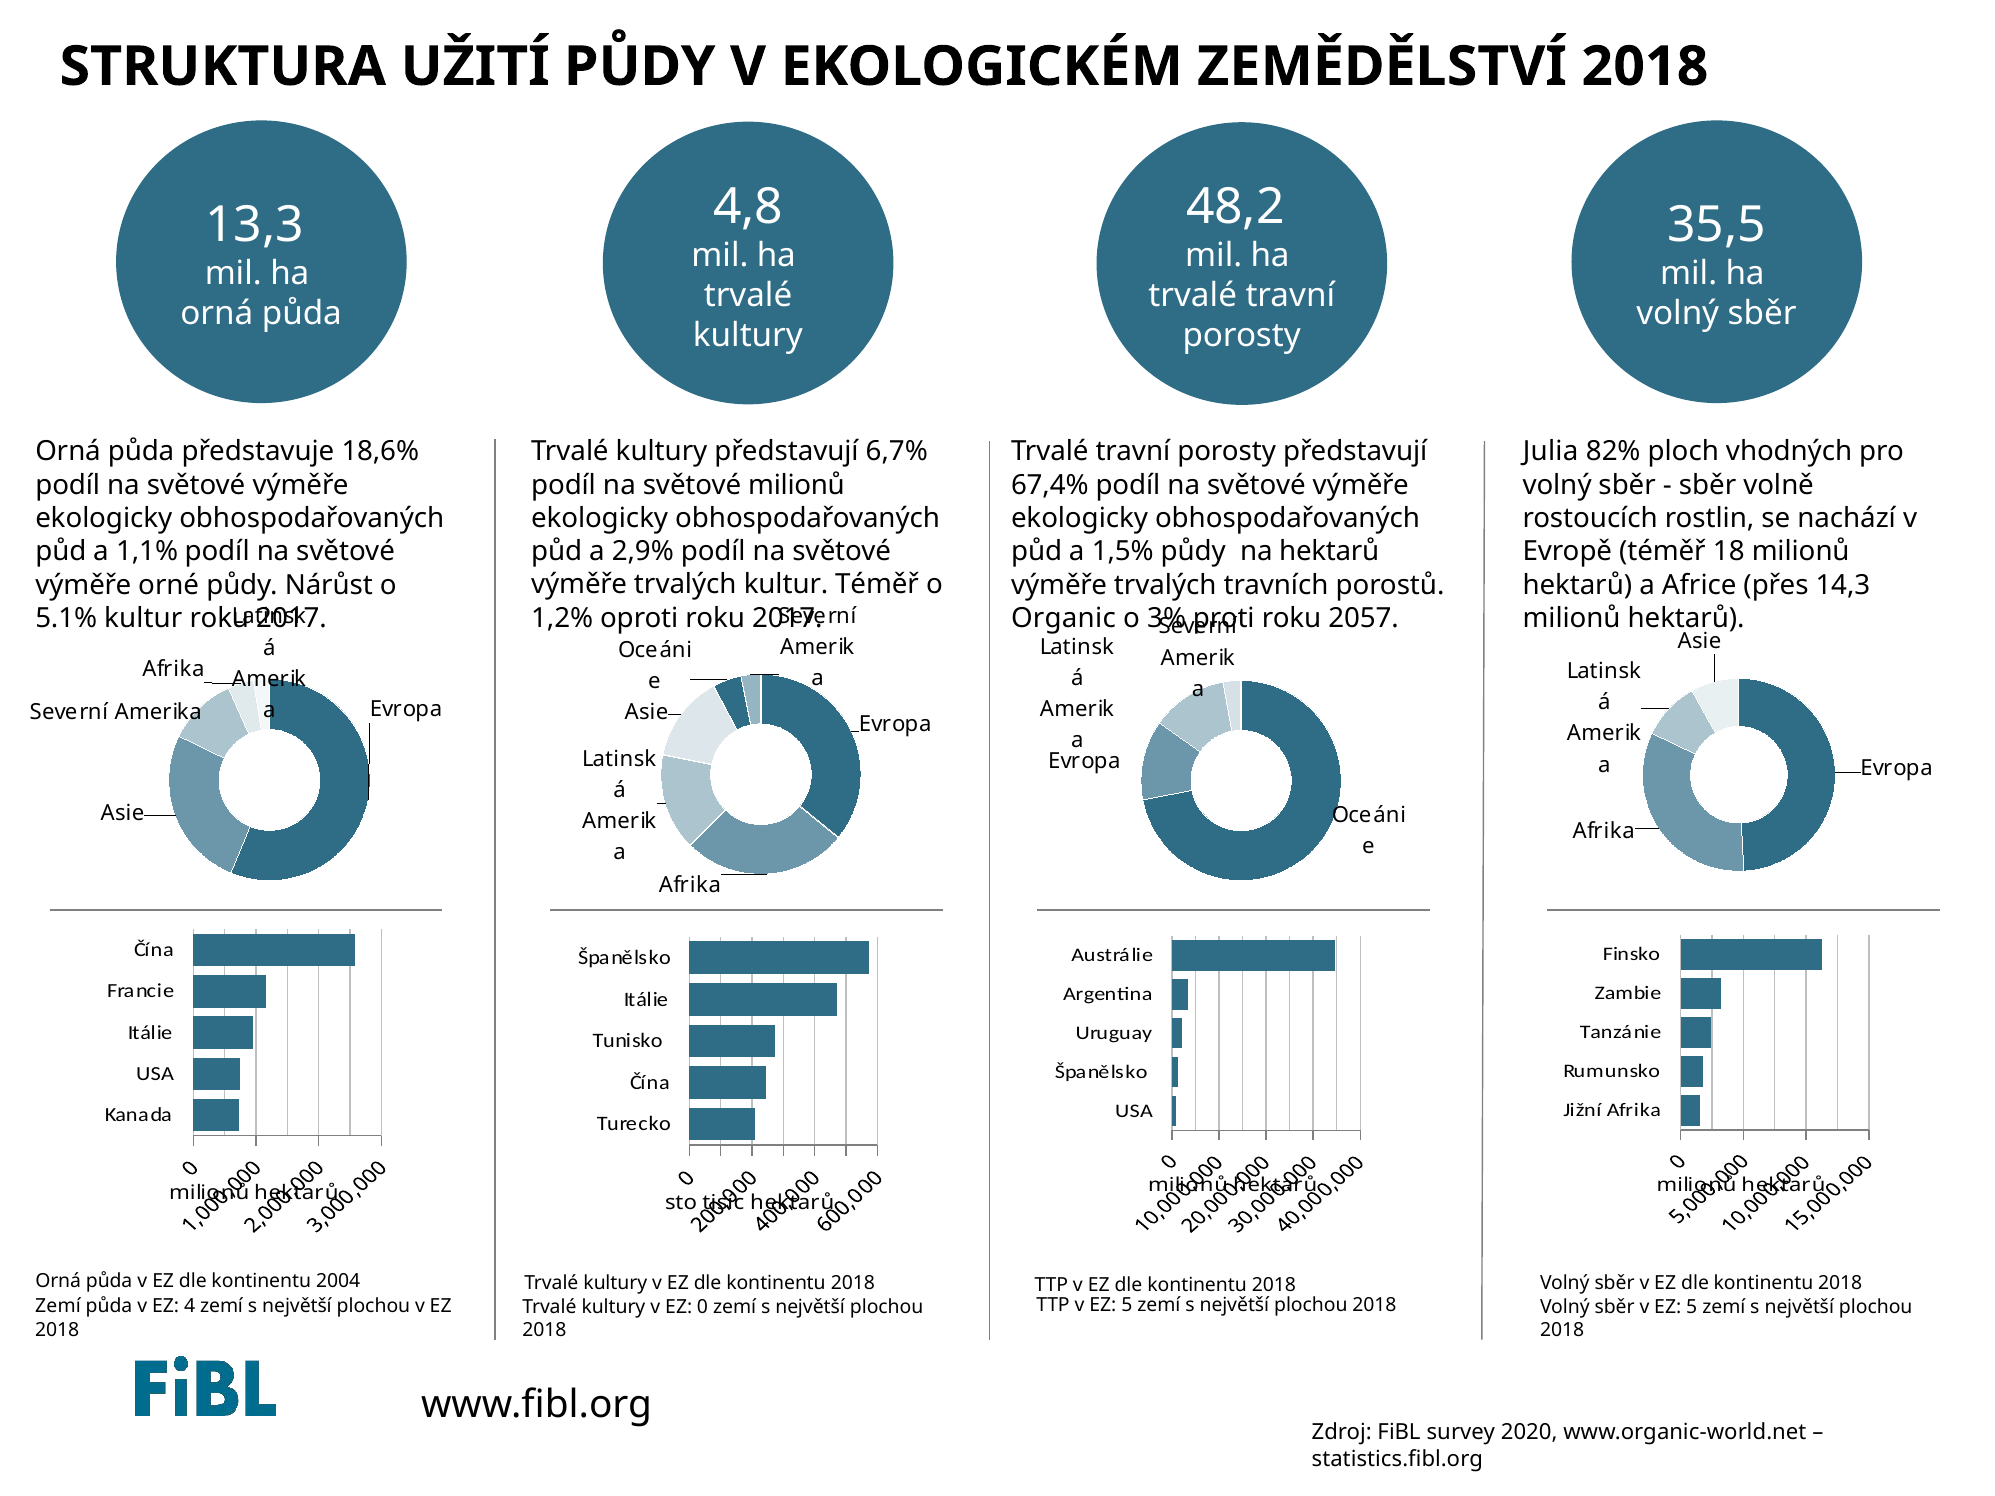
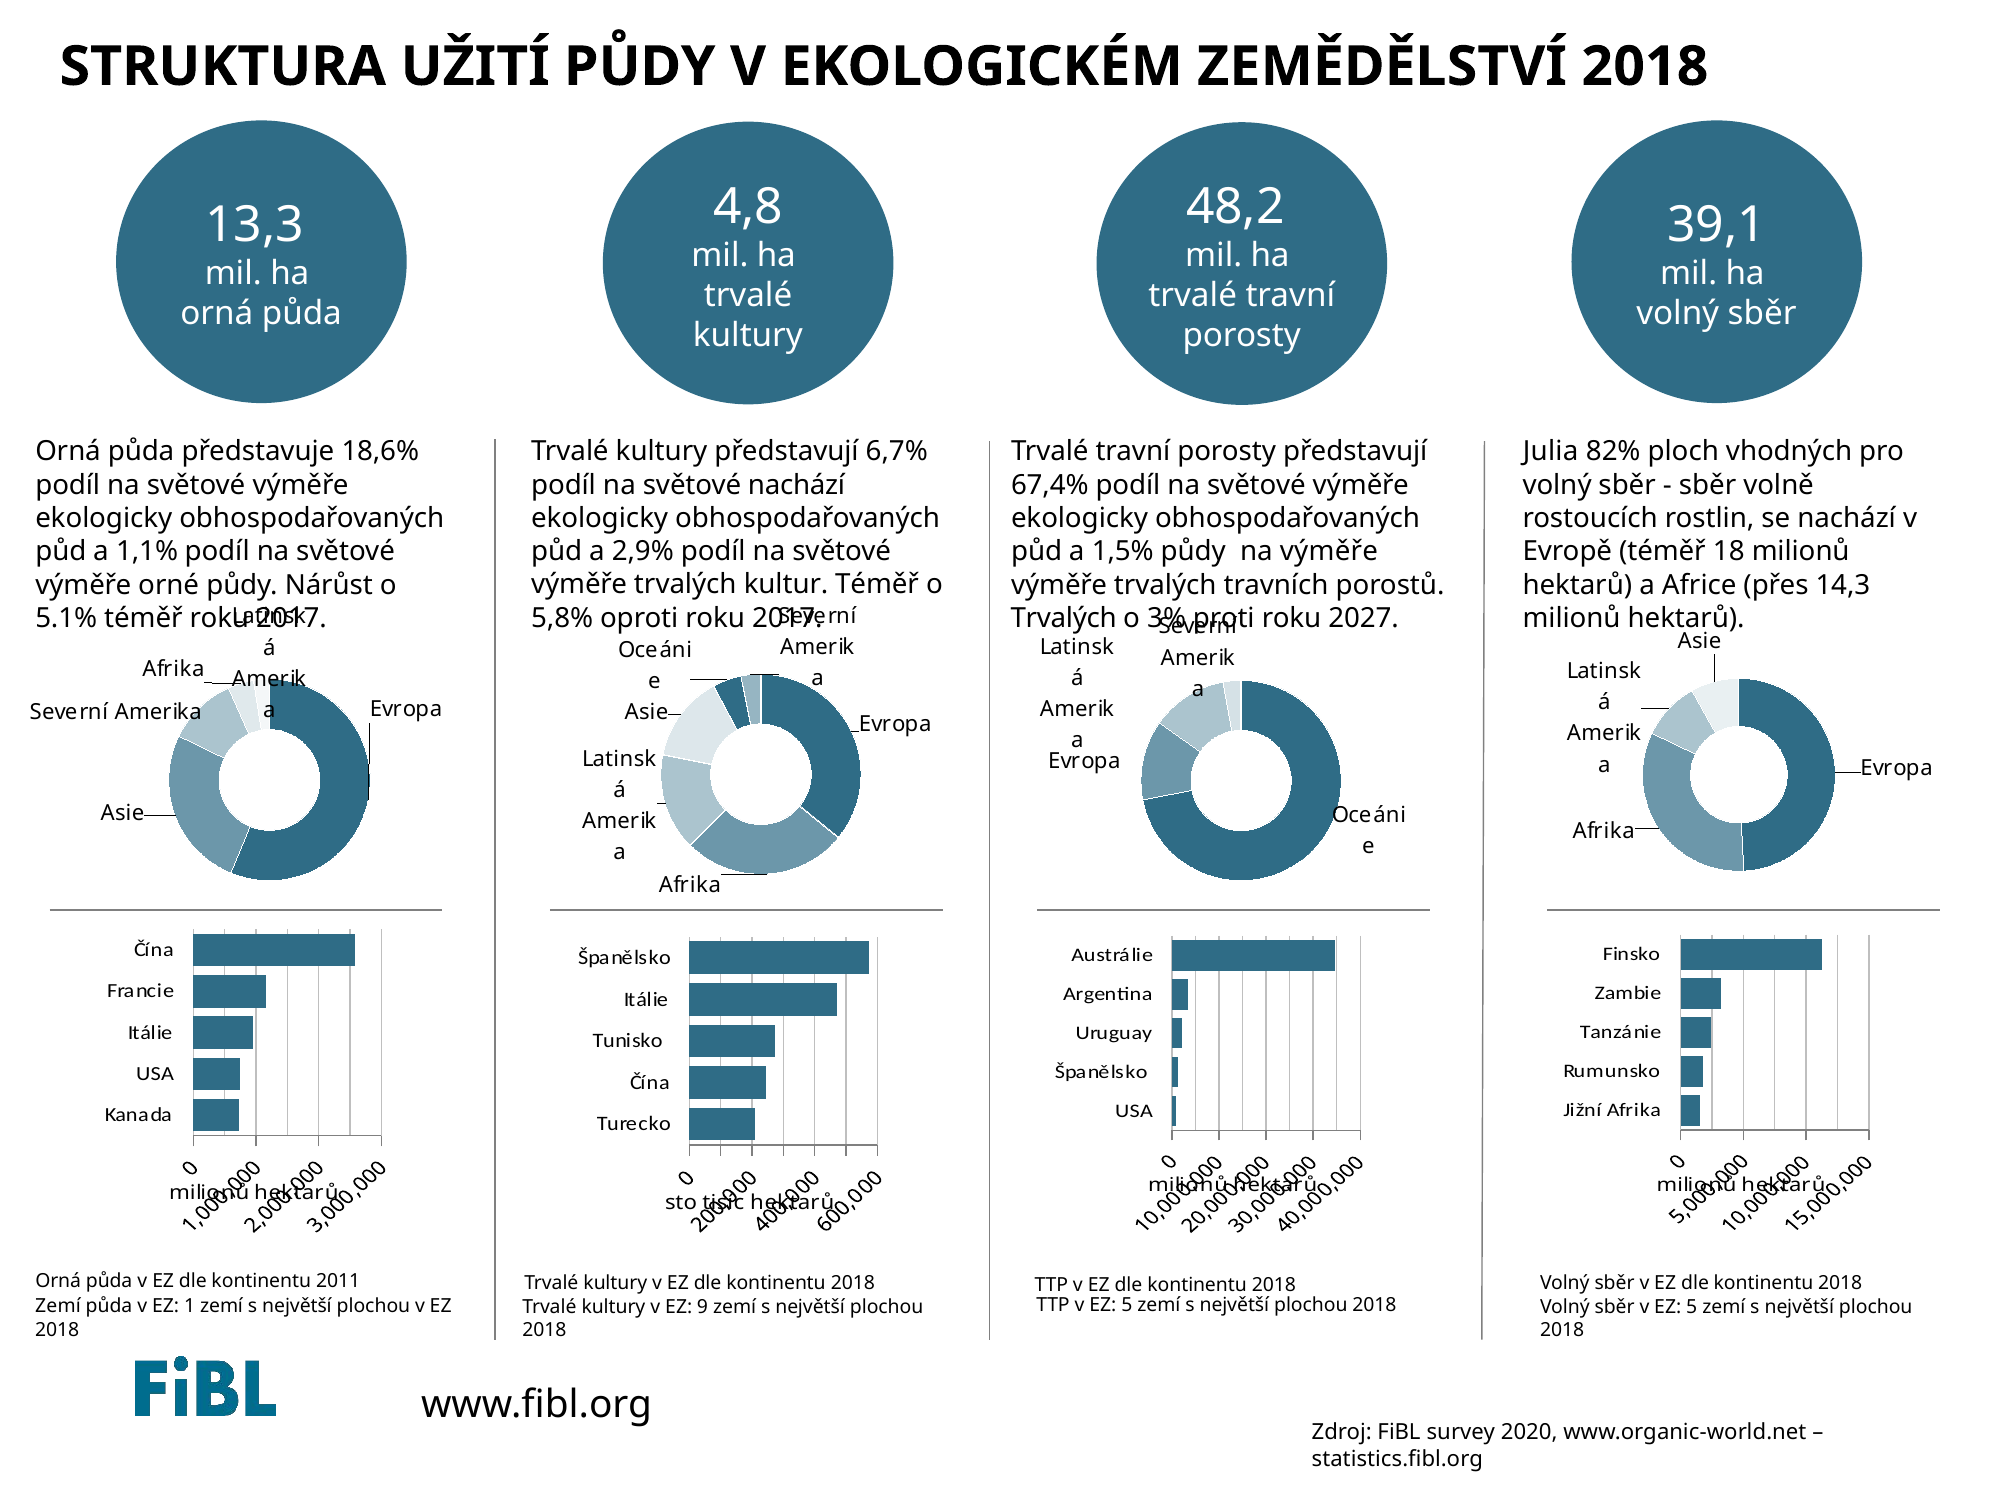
35,5: 35,5 -> 39,1 (1717, 225)
světové milionů: milionů -> nachází (797, 485)
na hektarů: hektarů -> výměře (1329, 552)
1,2%: 1,2% -> 5,8% (562, 618)
5.1% kultur: kultur -> téměř (143, 618)
Organic: Organic -> Trvalých (1064, 618)
2057: 2057 -> 2027 (1364, 618)
2004: 2004 -> 2011 (338, 1281)
4: 4 -> 1 (190, 1307)
0: 0 -> 9 (703, 1307)
